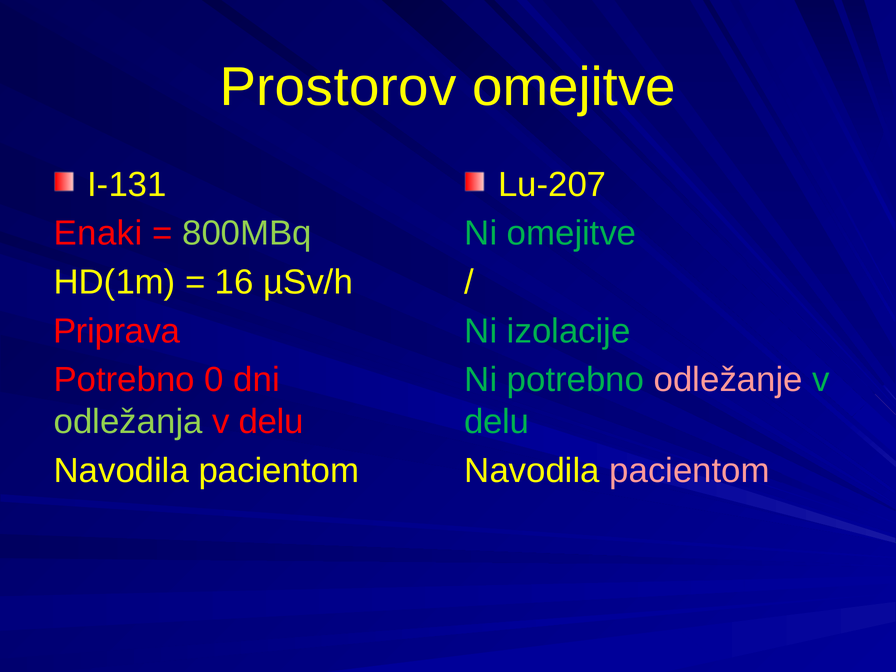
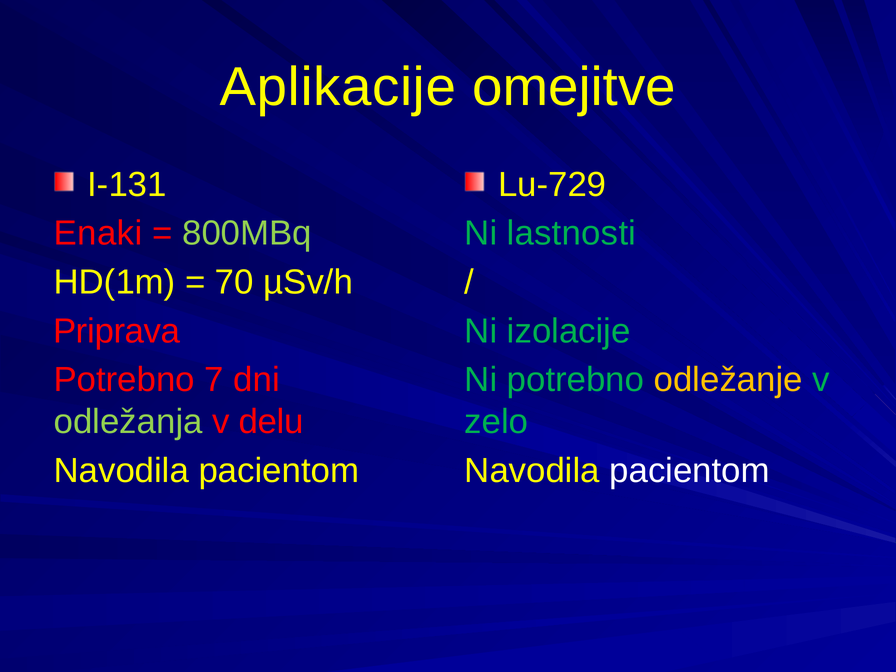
Prostorov: Prostorov -> Aplikacije (338, 87)
Lu-207: Lu-207 -> Lu-729 (552, 185)
Ni omejitve: omejitve -> lastnosti (571, 233)
16: 16 -> 70 (234, 282)
0: 0 -> 7 (214, 380)
odležanje colour: pink -> yellow (728, 380)
delu: delu -> zelo (496, 422)
pacientom colour: pink -> white (690, 471)
